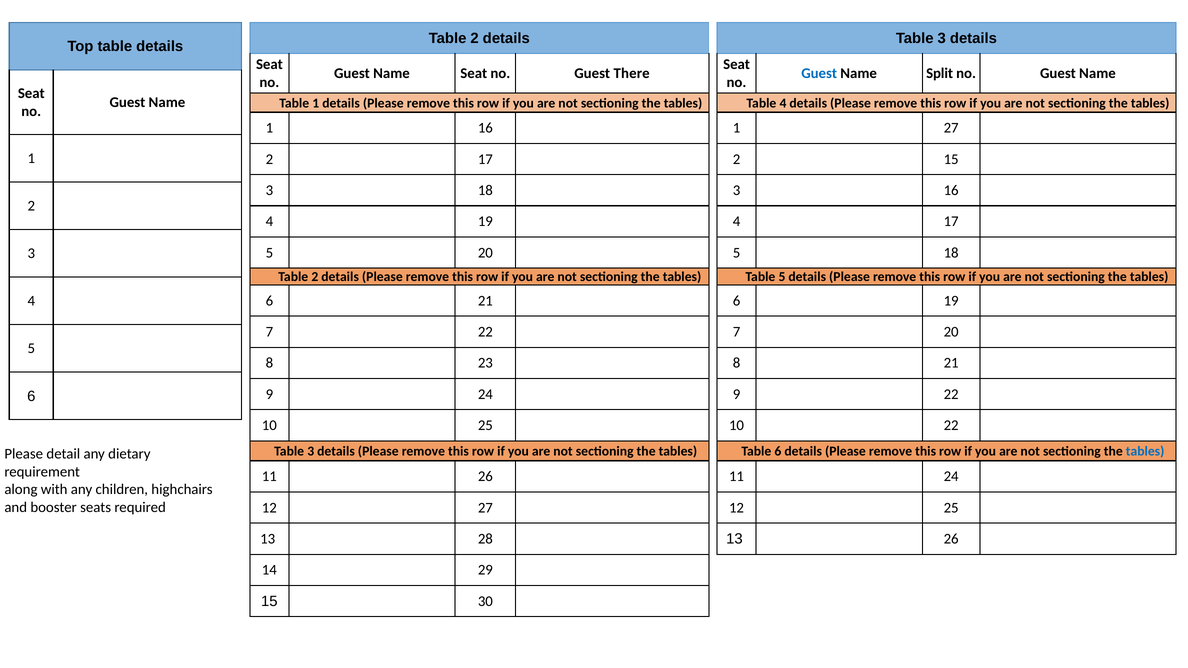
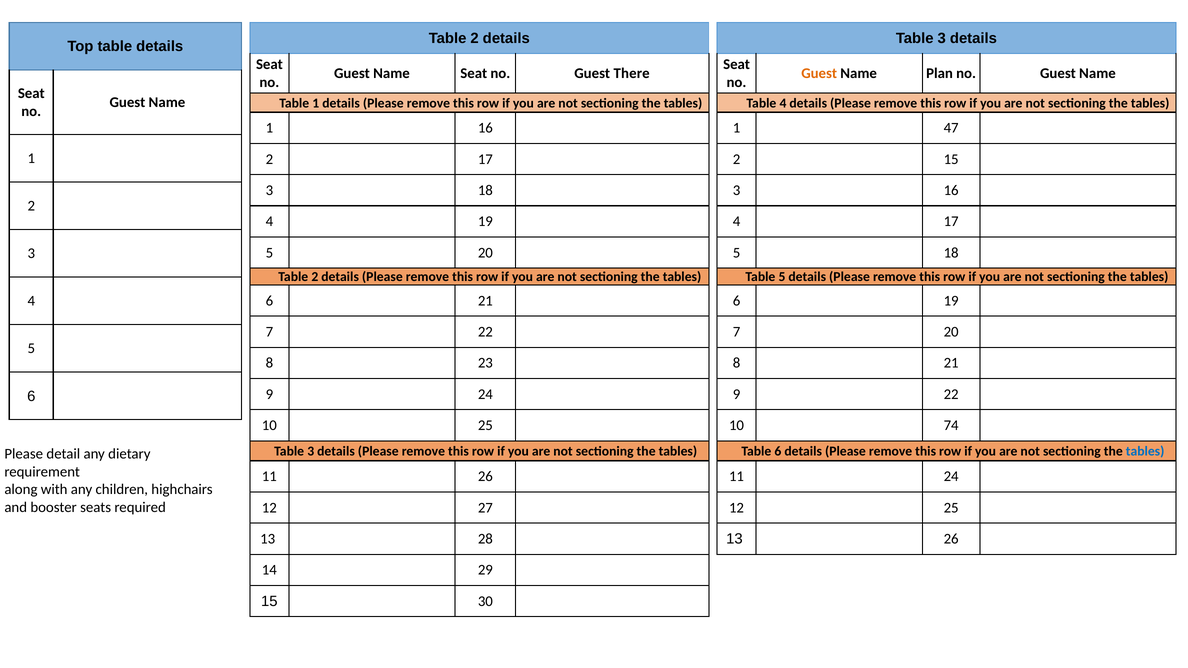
Guest colour: blue -> orange (819, 74)
Split: Split -> Plan (940, 74)
1 27: 27 -> 47 (951, 128)
10 22: 22 -> 74 (951, 426)
